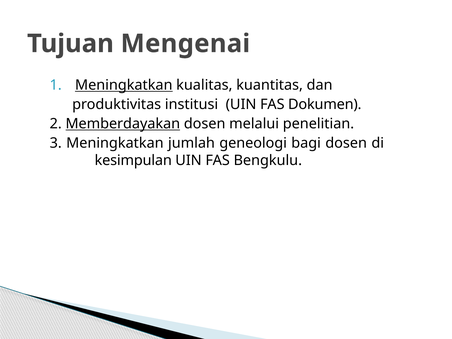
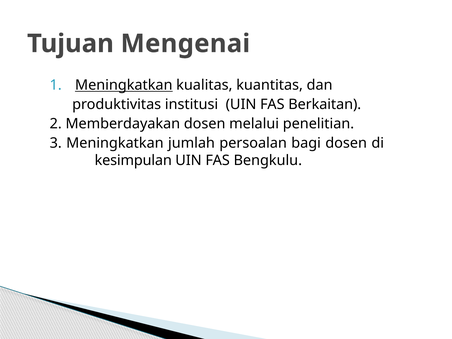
Dokumen: Dokumen -> Berkaitan (325, 104)
Memberdayakan underline: present -> none (123, 124)
geneologi: geneologi -> persoalan (253, 143)
